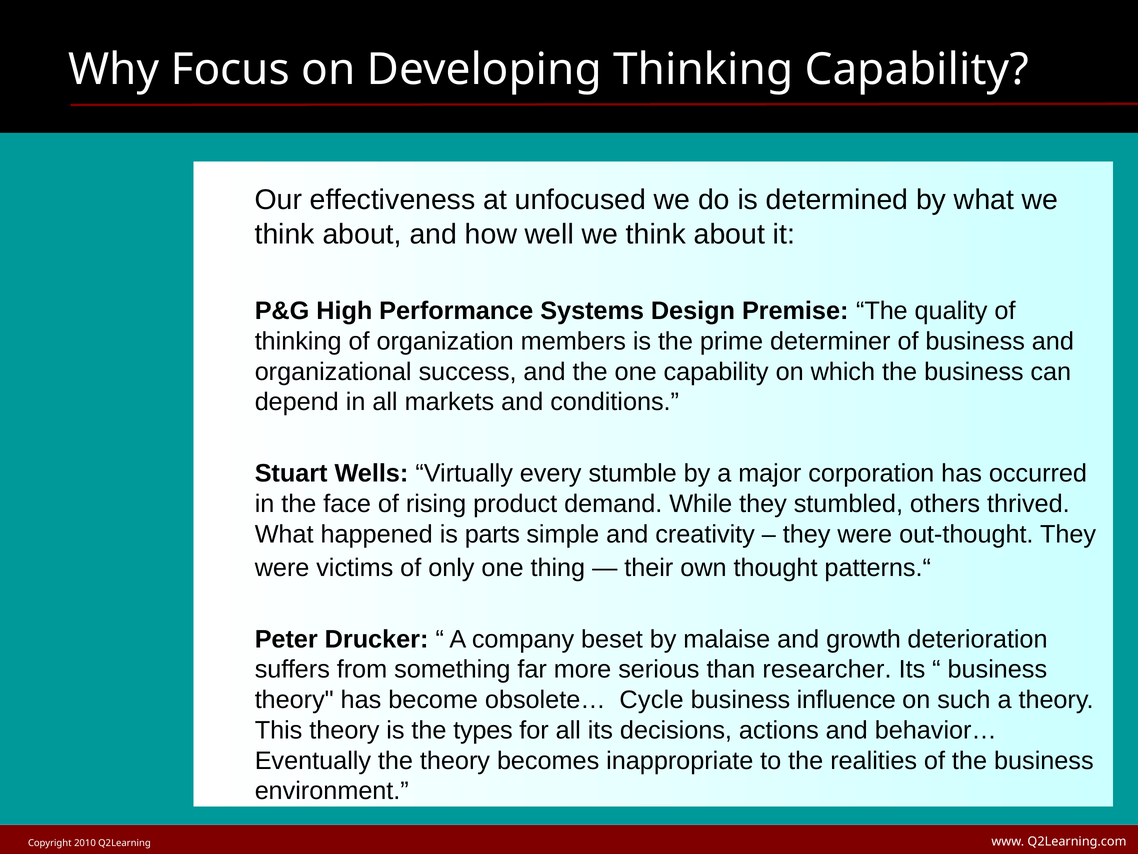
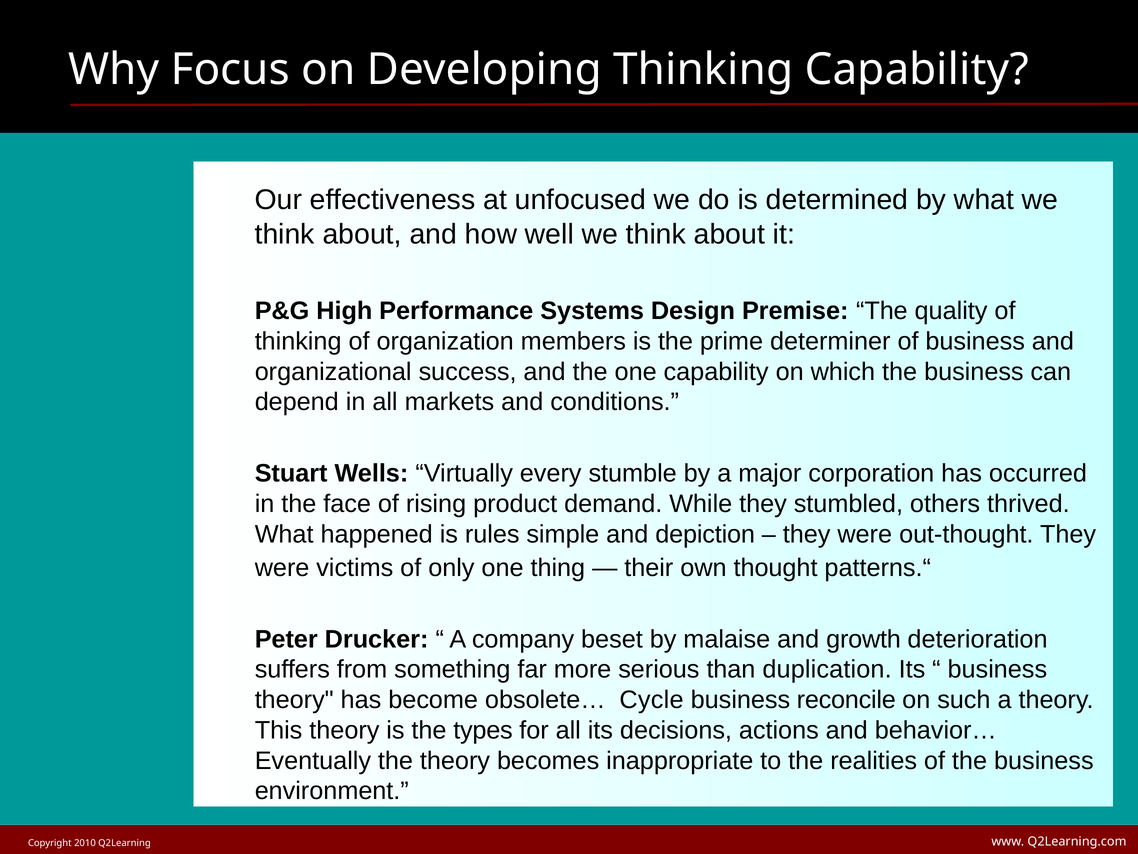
parts: parts -> rules (492, 534)
creativity: creativity -> depiction (705, 534)
researcher: researcher -> duplication (827, 669)
influence: influence -> reconcile (846, 700)
